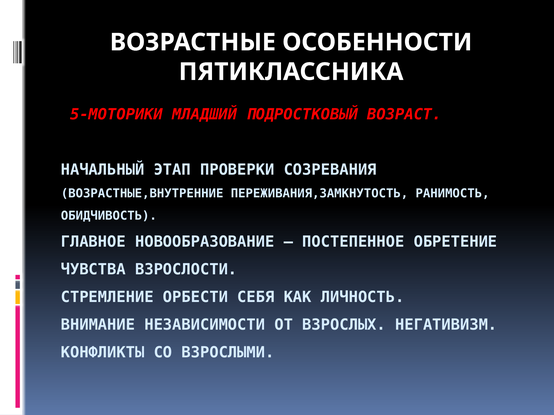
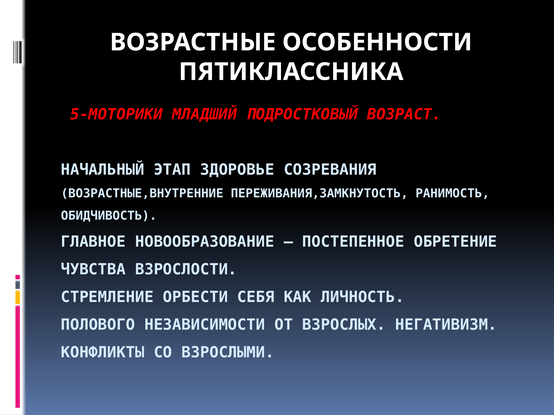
ПРОВЕРКИ: ПРОВЕРКИ -> ЗДОРОВЬЕ (237, 170)
ВНИМАНИЕ: ВНИМАНИЕ -> ПОЛОВОГО (98, 325)
